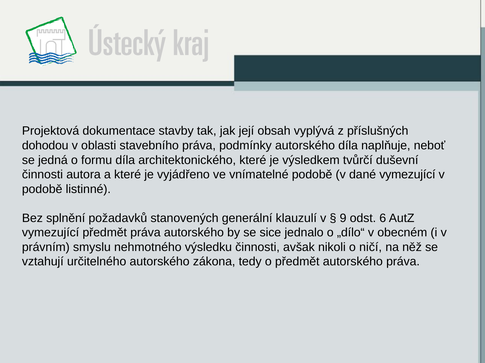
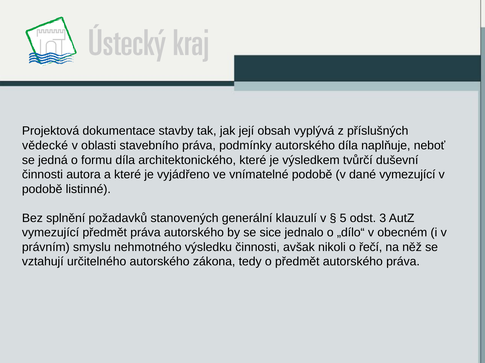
dohodou: dohodou -> vědecké (45, 146)
9: 9 -> 5 (343, 219)
6: 6 -> 3 (383, 219)
ničí: ničí -> řečí (371, 248)
